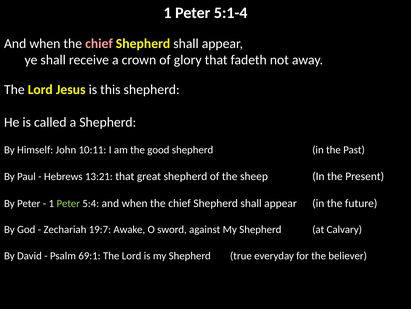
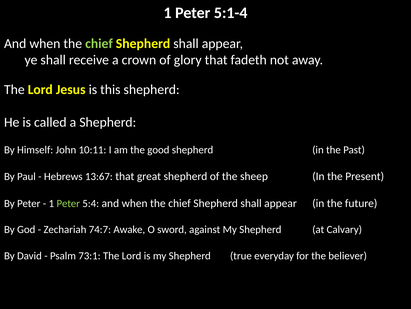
chief colour: pink -> light green (99, 43)
13:21: 13:21 -> 13:67 (99, 176)
19:7: 19:7 -> 74:7 (100, 229)
69:1: 69:1 -> 73:1 (89, 255)
